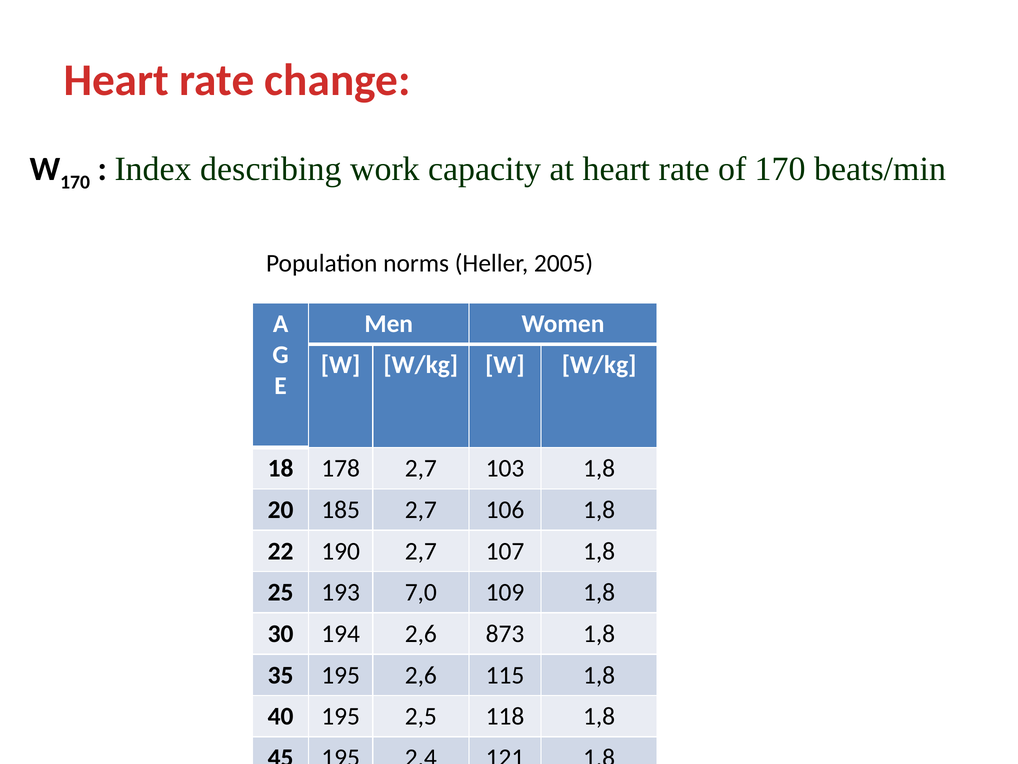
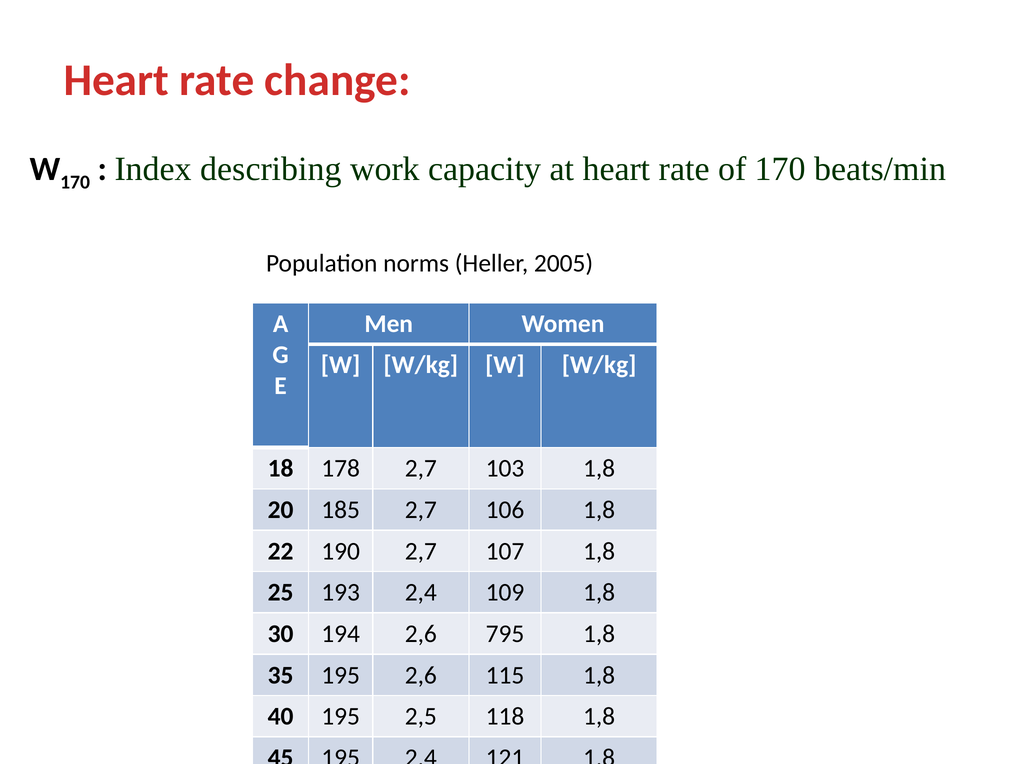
193 7,0: 7,0 -> 2,4 (421, 592)
873: 873 -> 795 (505, 633)
